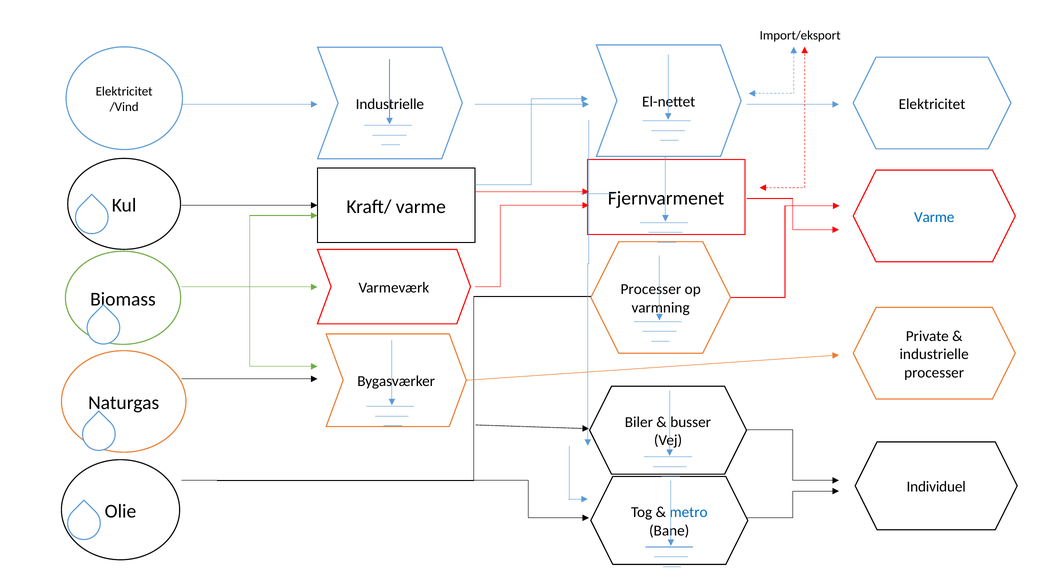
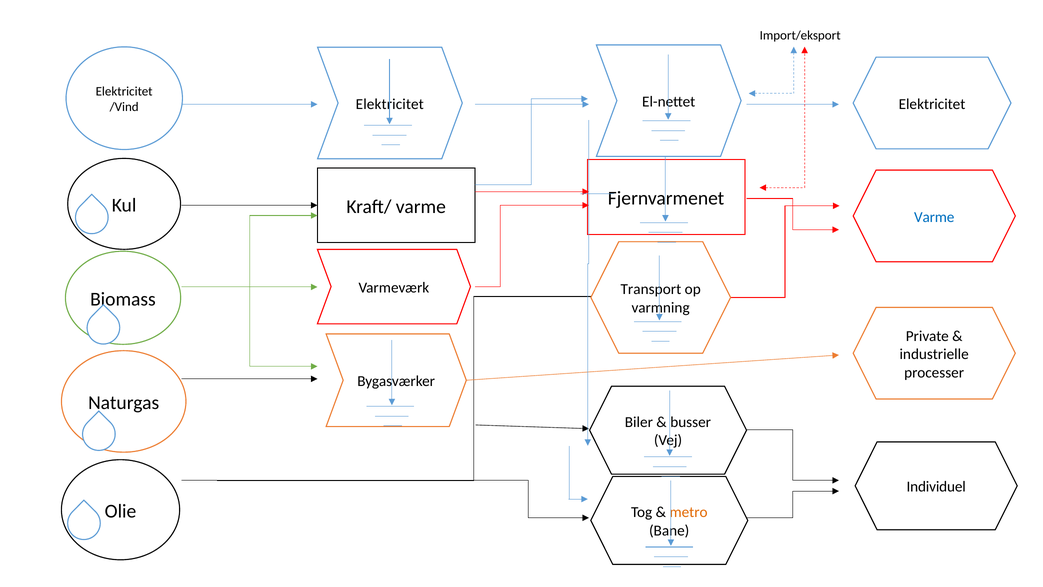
/Vind Industrielle: Industrielle -> Elektricitet (390, 104)
Processer: Processer -> Transport (651, 289)
metro colour: blue -> orange (689, 512)
